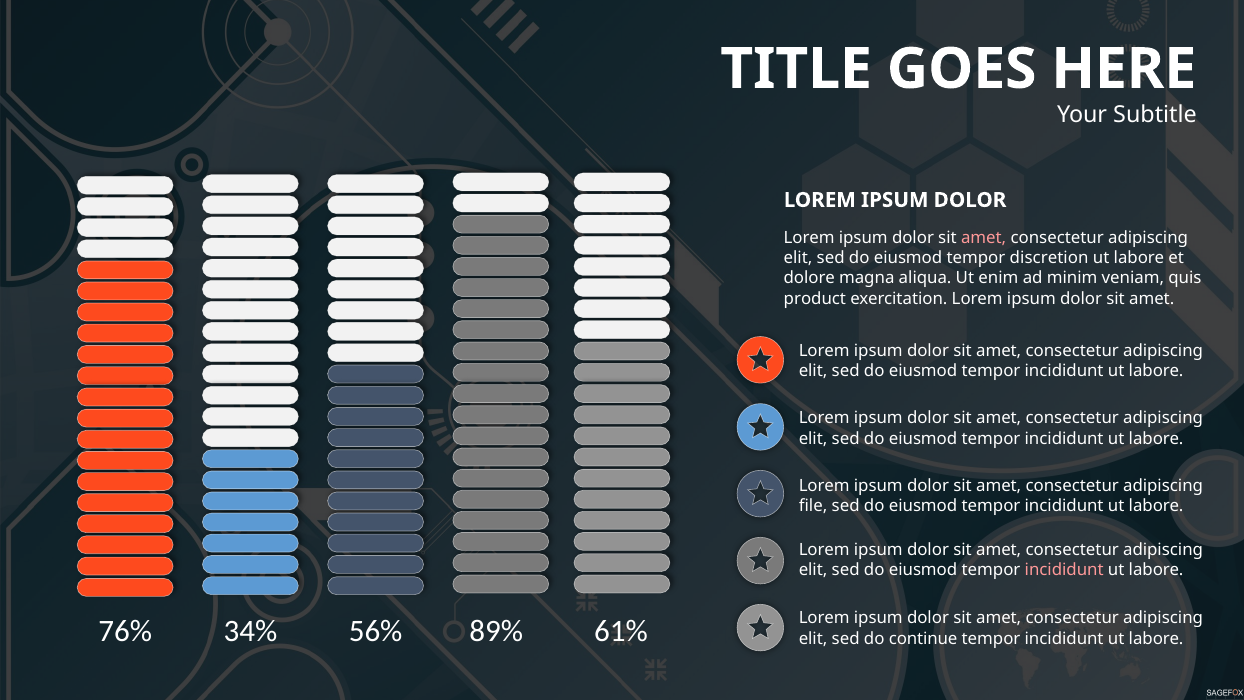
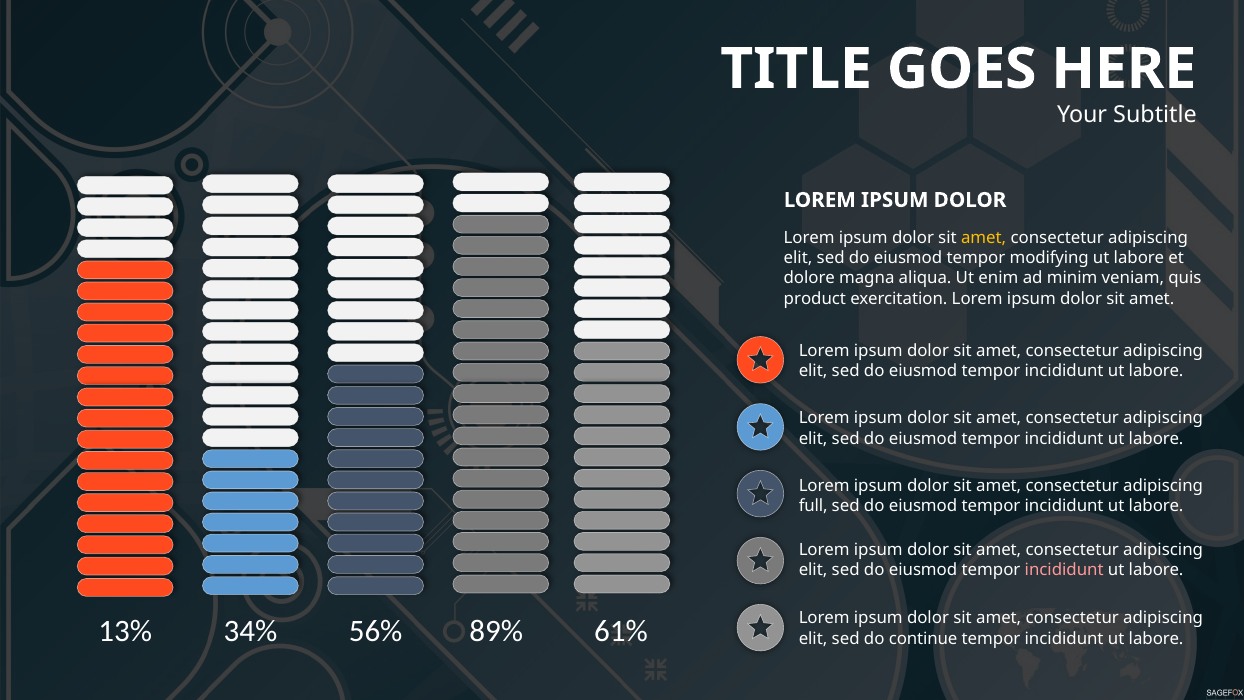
amet colour: pink -> yellow (984, 238)
discretion: discretion -> modifying (1049, 258)
file: file -> full (813, 506)
76%: 76% -> 13% (125, 631)
